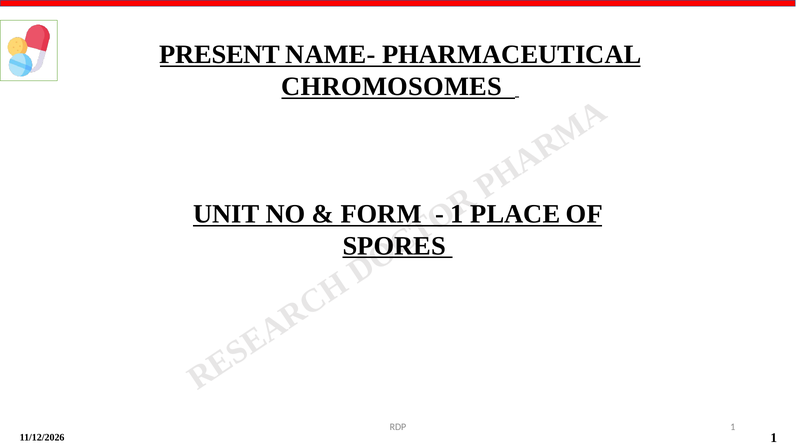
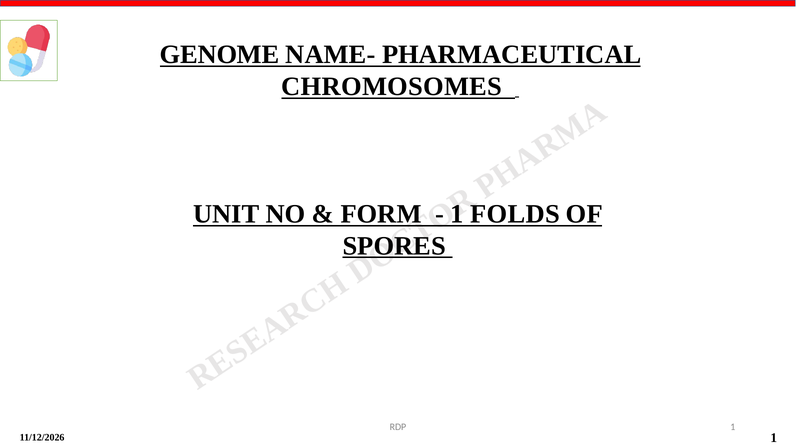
PRESENT: PRESENT -> GENOME (220, 55)
PLACE: PLACE -> FOLDS (515, 214)
